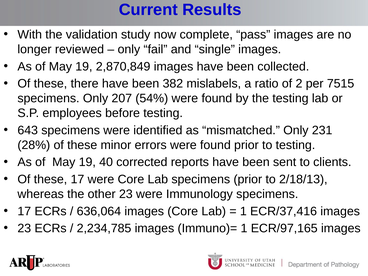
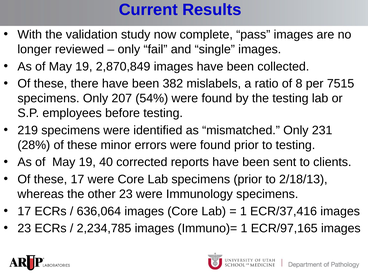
2: 2 -> 8 (299, 84)
643: 643 -> 219 (28, 130)
